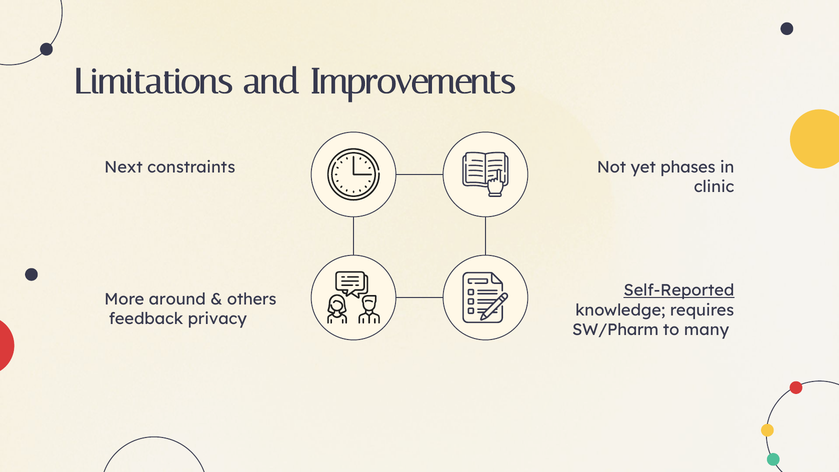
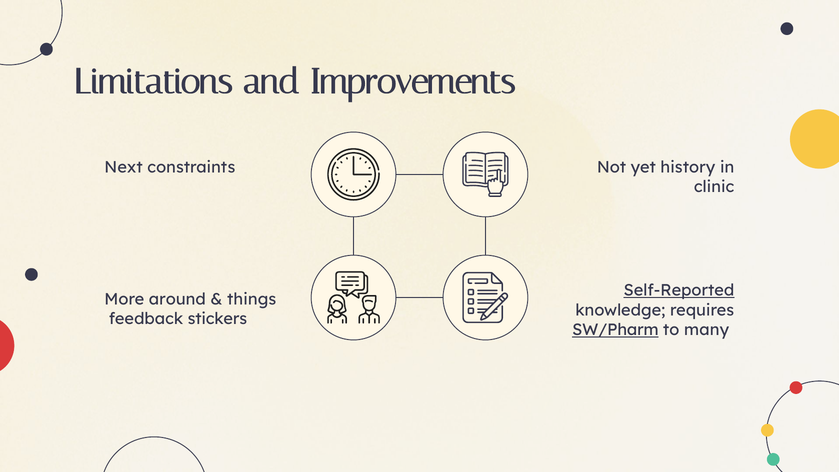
phases: phases -> history (688, 167)
others: others -> things (252, 299)
privacy: privacy -> stickers (217, 319)
SW/Pharm underline: none -> present (615, 330)
